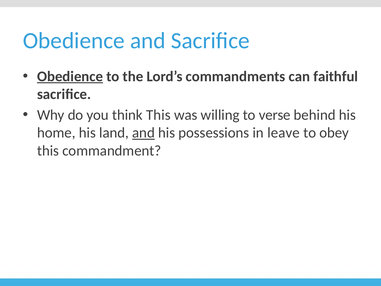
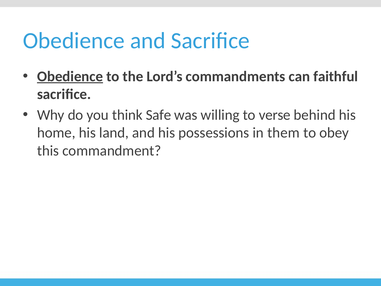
think This: This -> Safe (158, 115)
and underline: present -> none (143, 133)
leave: leave -> them (284, 133)
